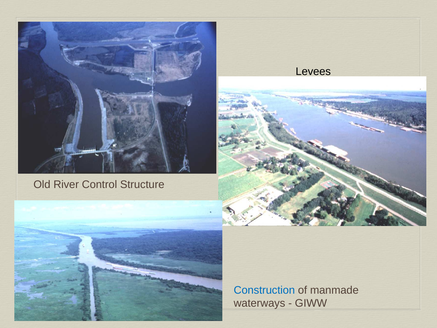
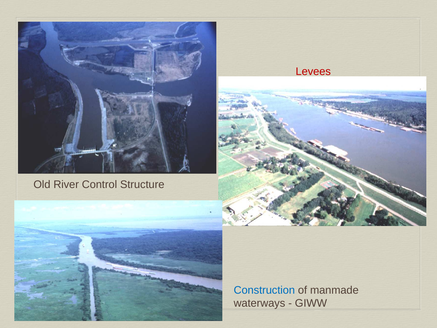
Levees colour: black -> red (313, 71)
